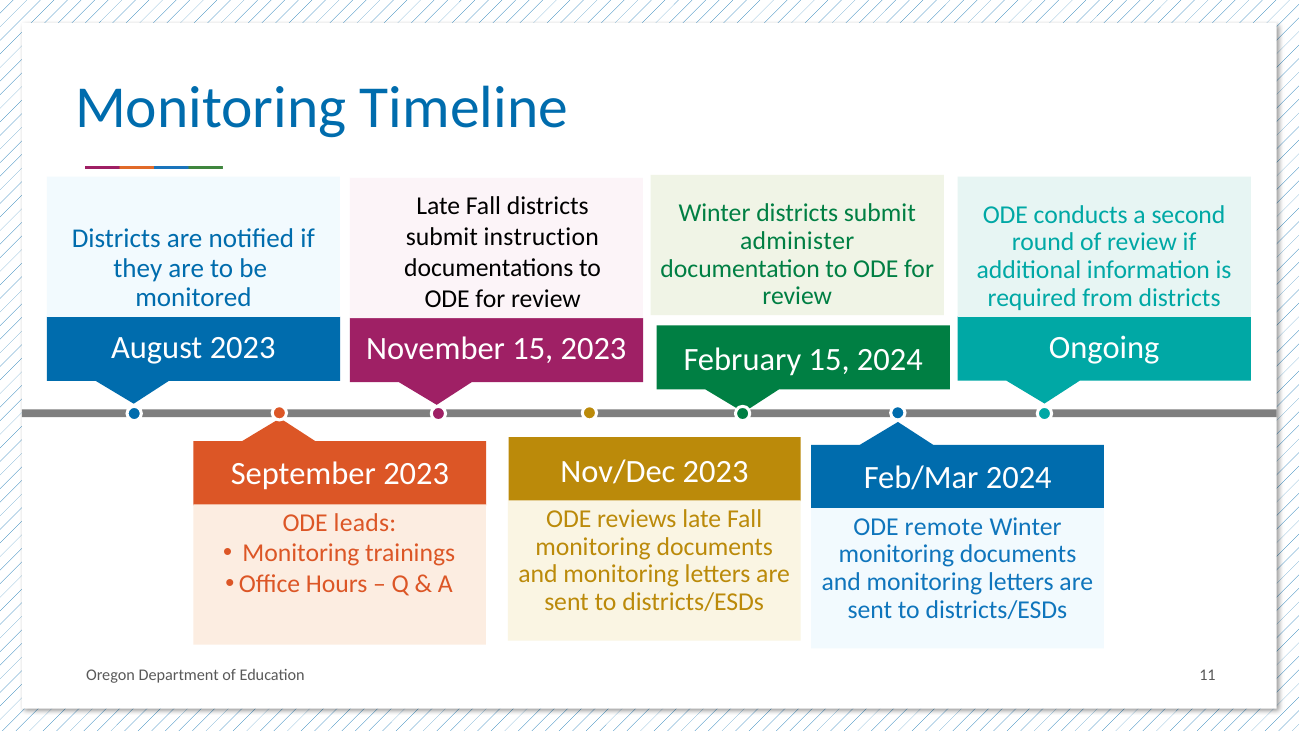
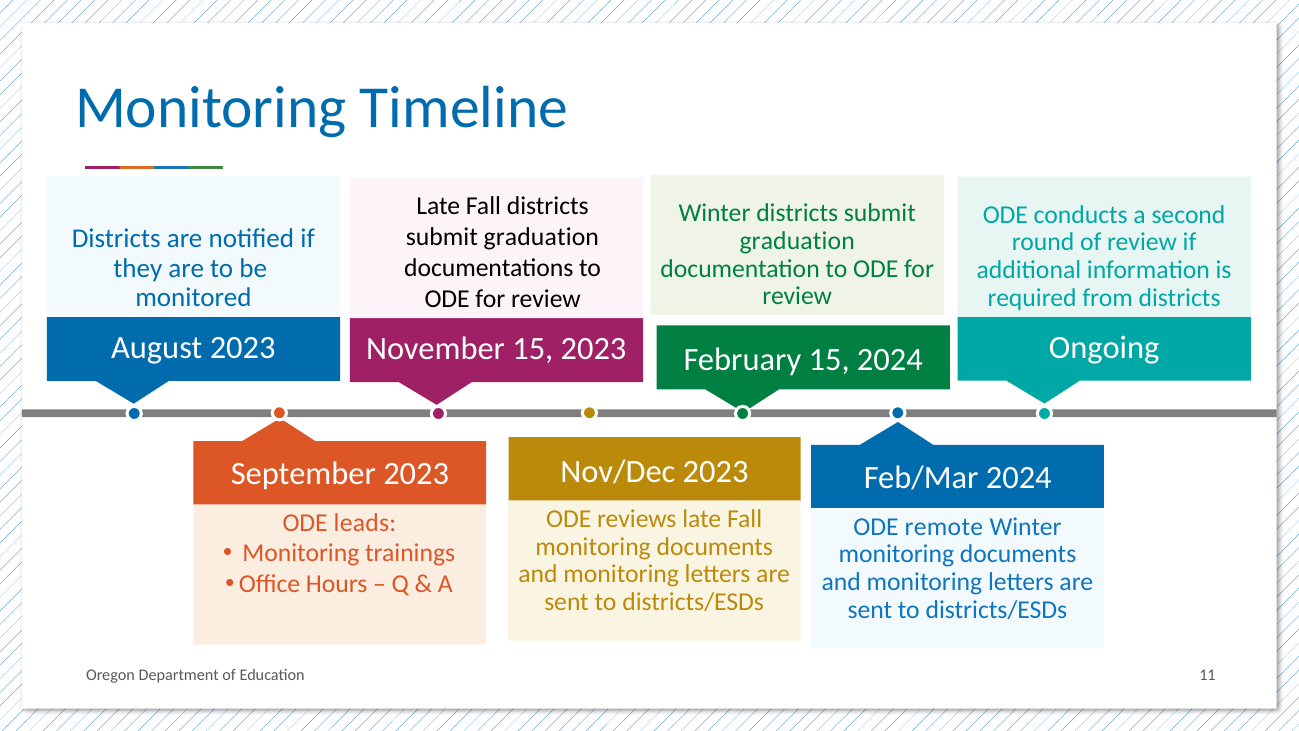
instruction: instruction -> graduation (541, 237)
administer: administer -> graduation (797, 241)
